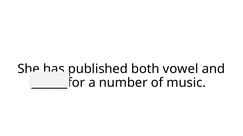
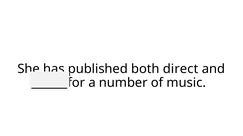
vowel: vowel -> direct (181, 69)
